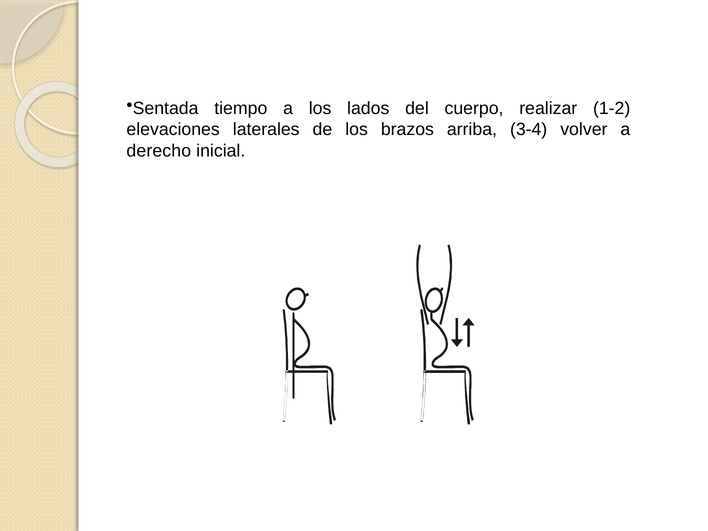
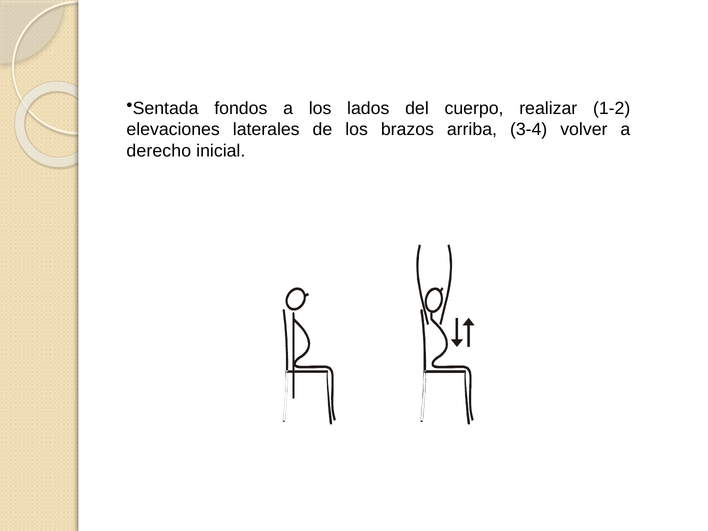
tiempo: tiempo -> fondos (241, 108)
